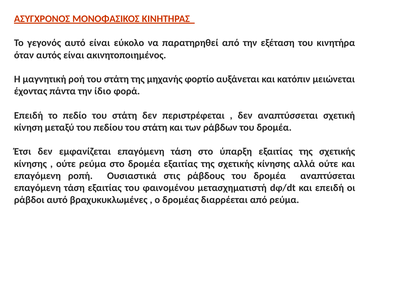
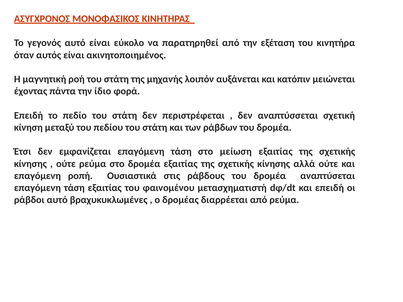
φορτίο: φορτίο -> λοιπόν (199, 79)
ύπαρξη: ύπαρξη -> μείωση (236, 152)
